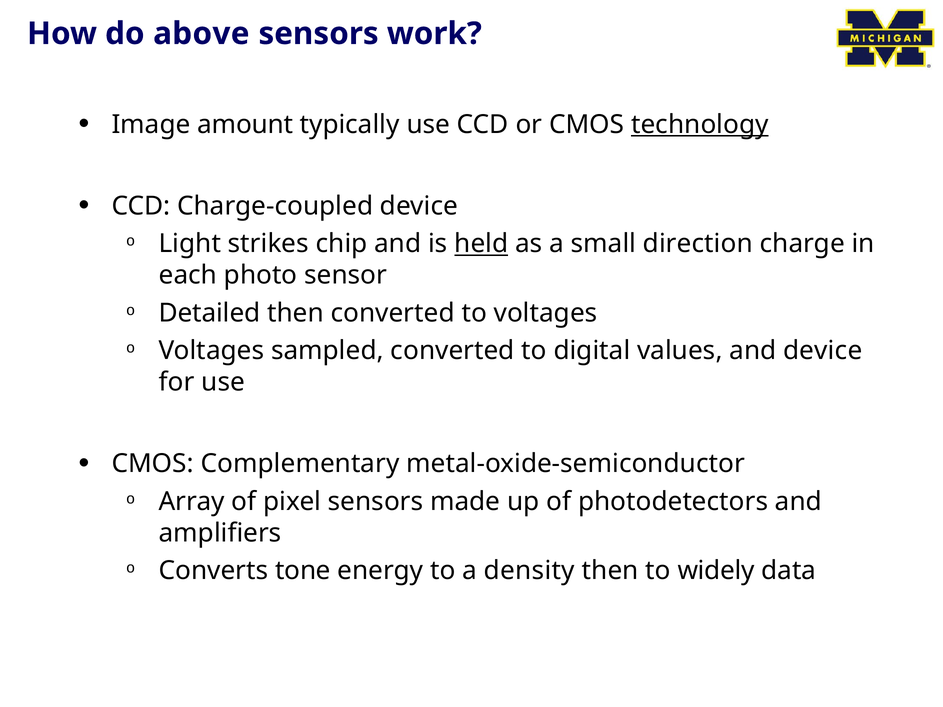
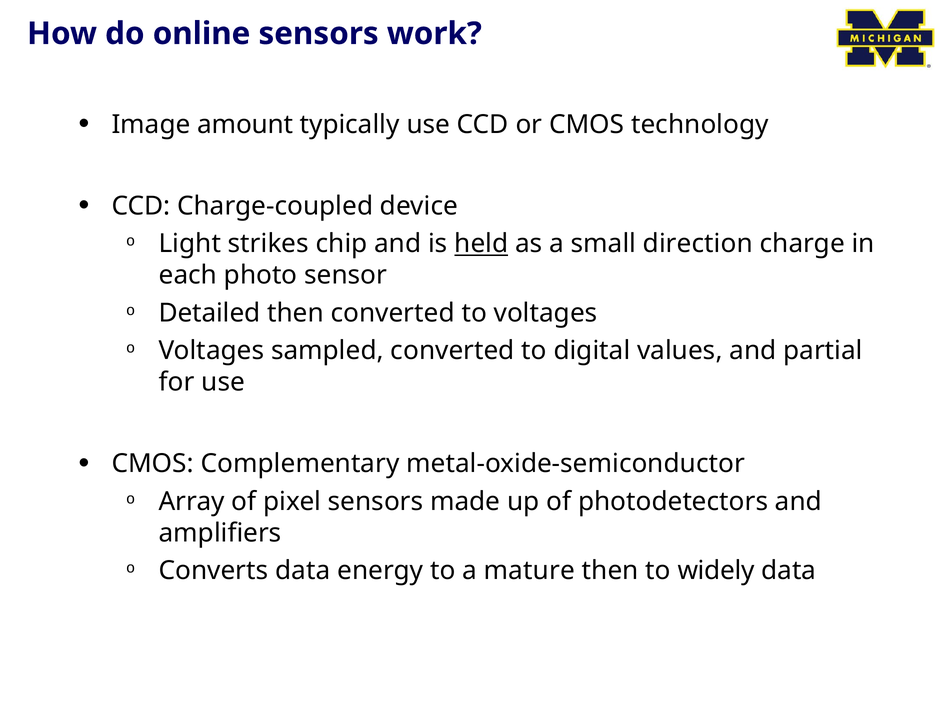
above: above -> online (202, 34)
technology underline: present -> none (700, 124)
and device: device -> partial (823, 351)
Converts tone: tone -> data (303, 571)
density: density -> mature (529, 571)
